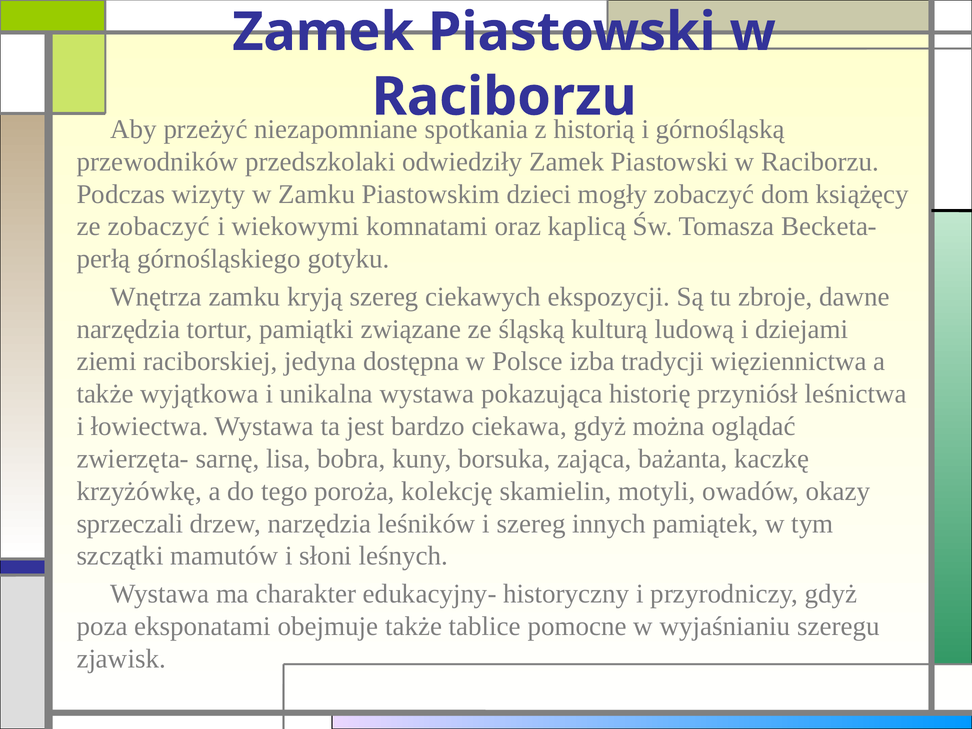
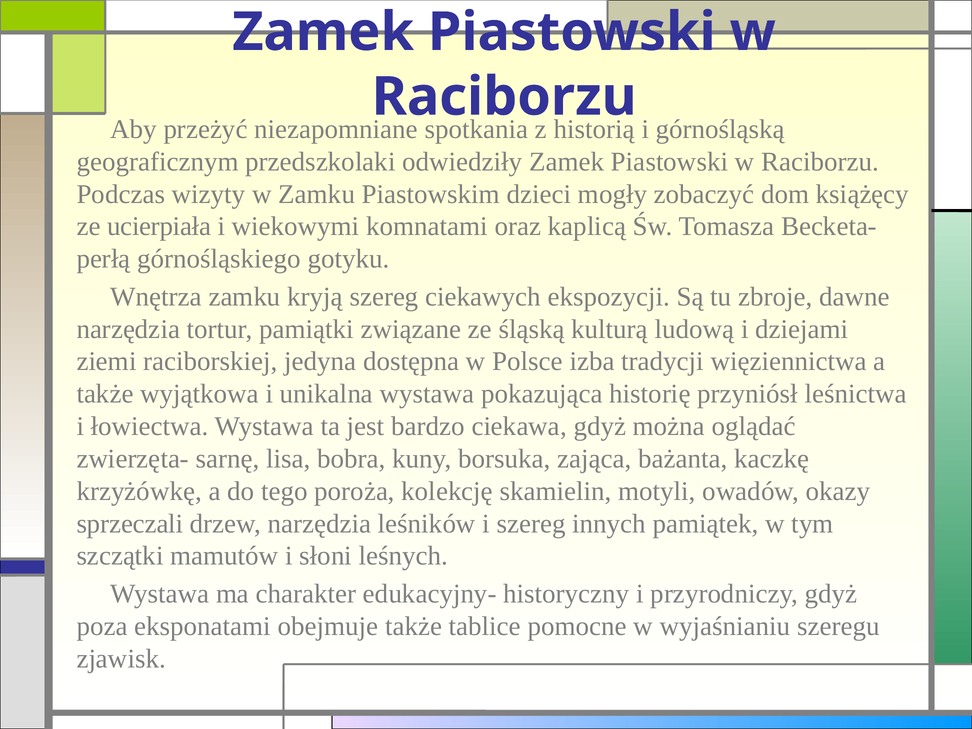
przewodników: przewodników -> geograficznym (158, 162)
ze zobaczyć: zobaczyć -> ucierpiała (159, 227)
